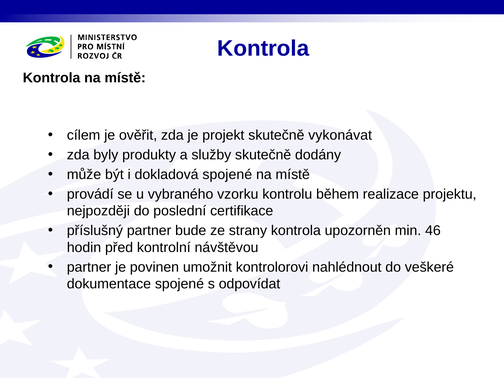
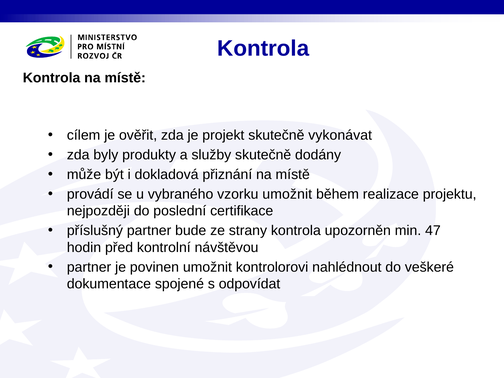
dokladová spojené: spojené -> přiznání (227, 175)
vzorku kontrolu: kontrolu -> umožnit (287, 194)
46: 46 -> 47 (433, 231)
